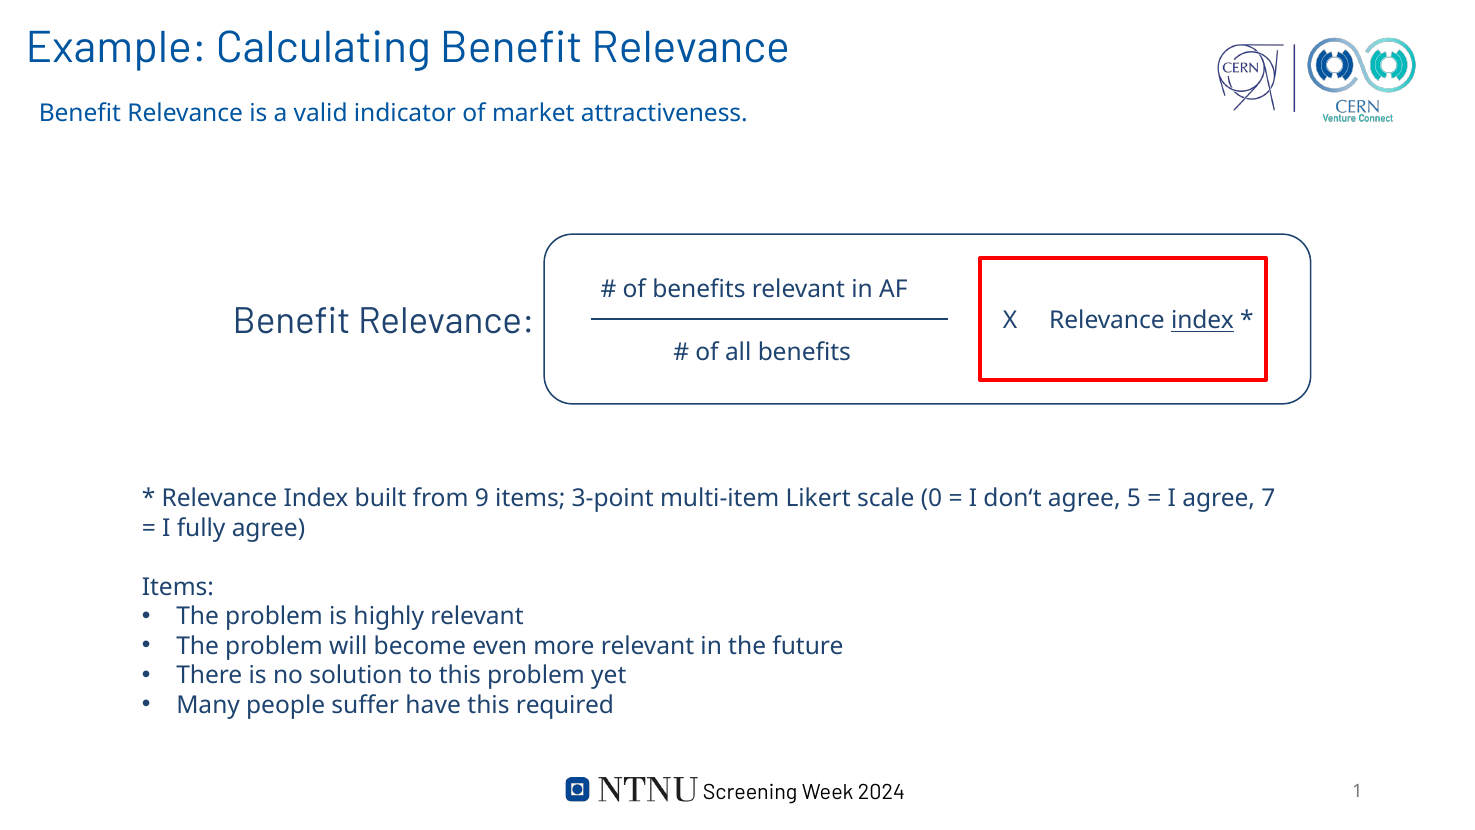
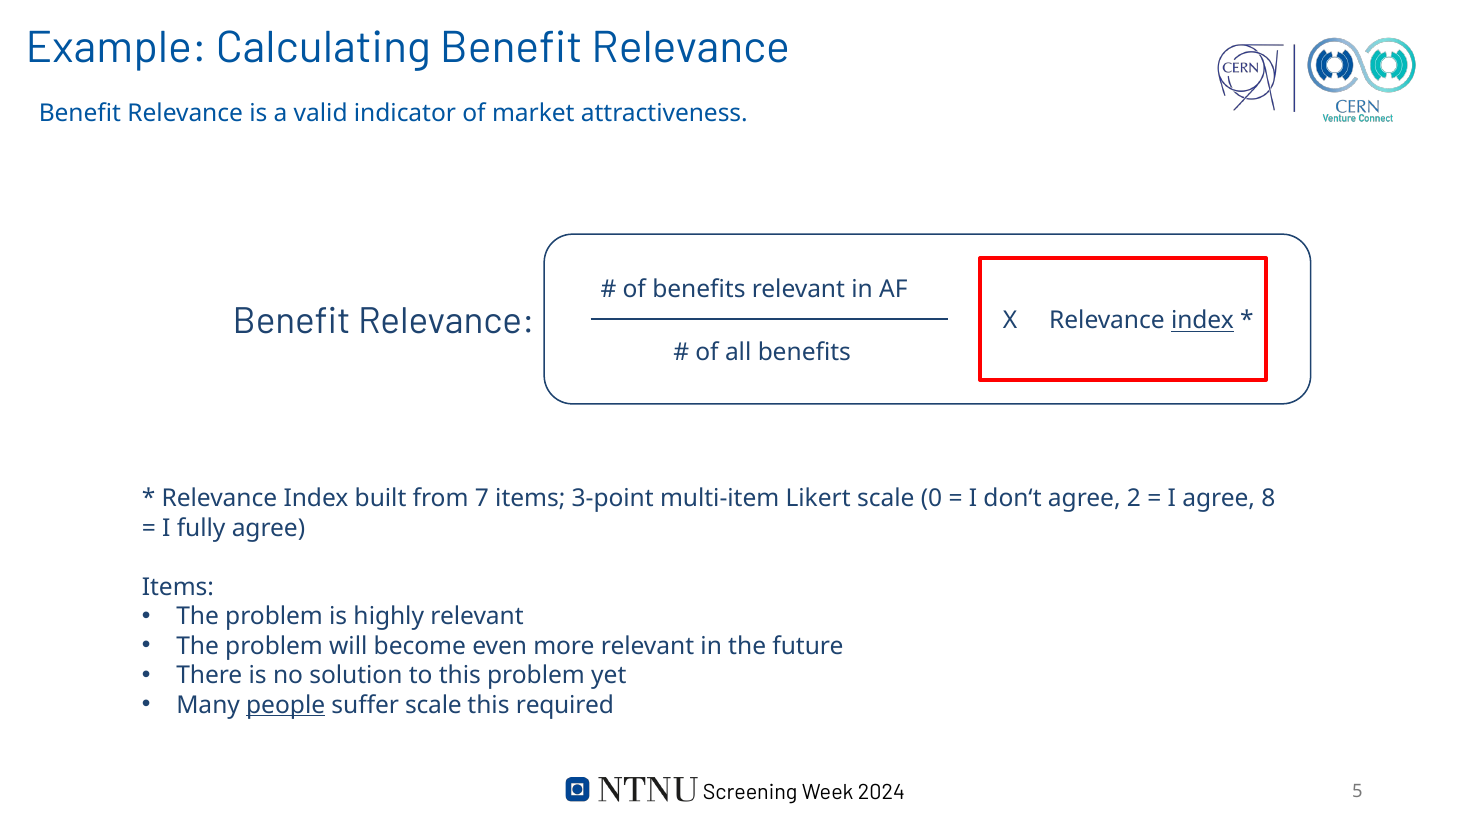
9: 9 -> 7 (482, 498)
5: 5 -> 2 (1134, 498)
7: 7 -> 8 (1268, 498)
people underline: none -> present (286, 705)
suffer have: have -> scale (433, 705)
1: 1 -> 5 (1357, 791)
